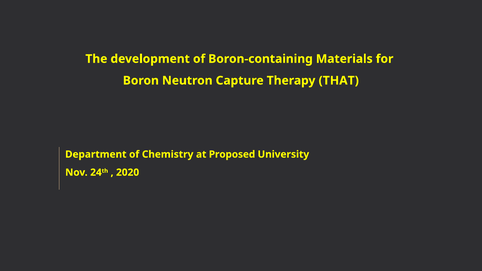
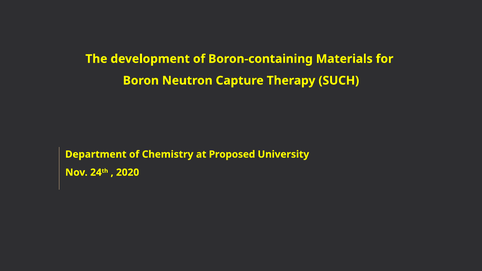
THAT: THAT -> SUCH (339, 81)
